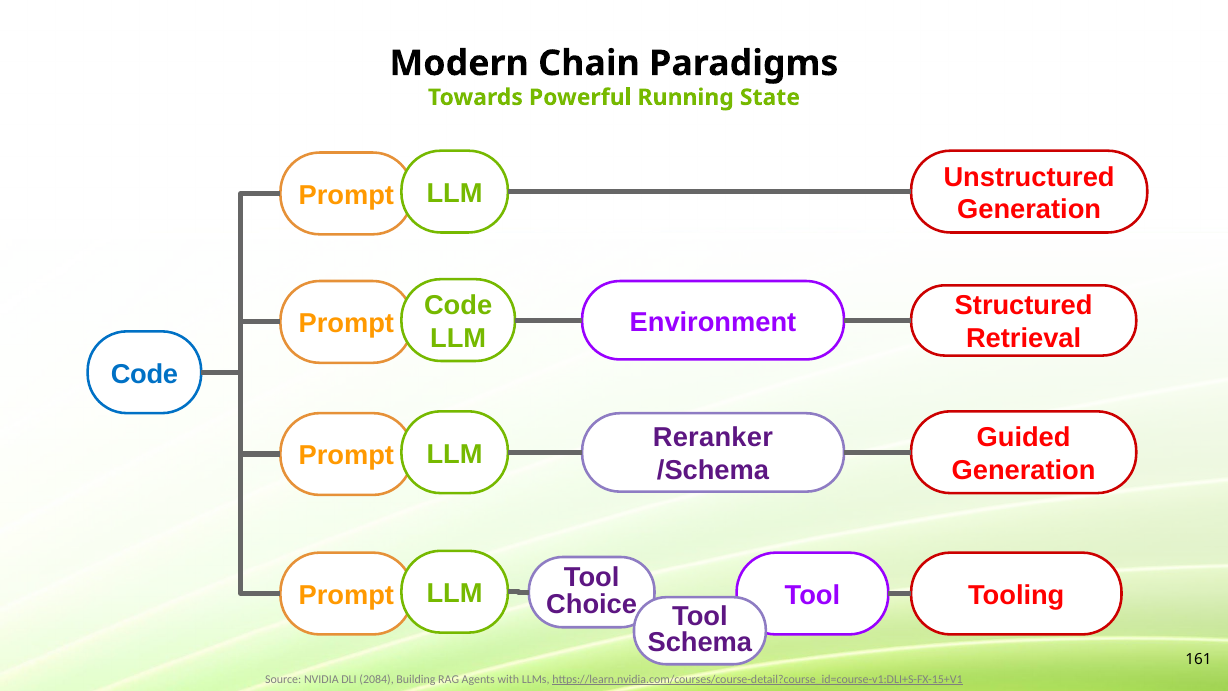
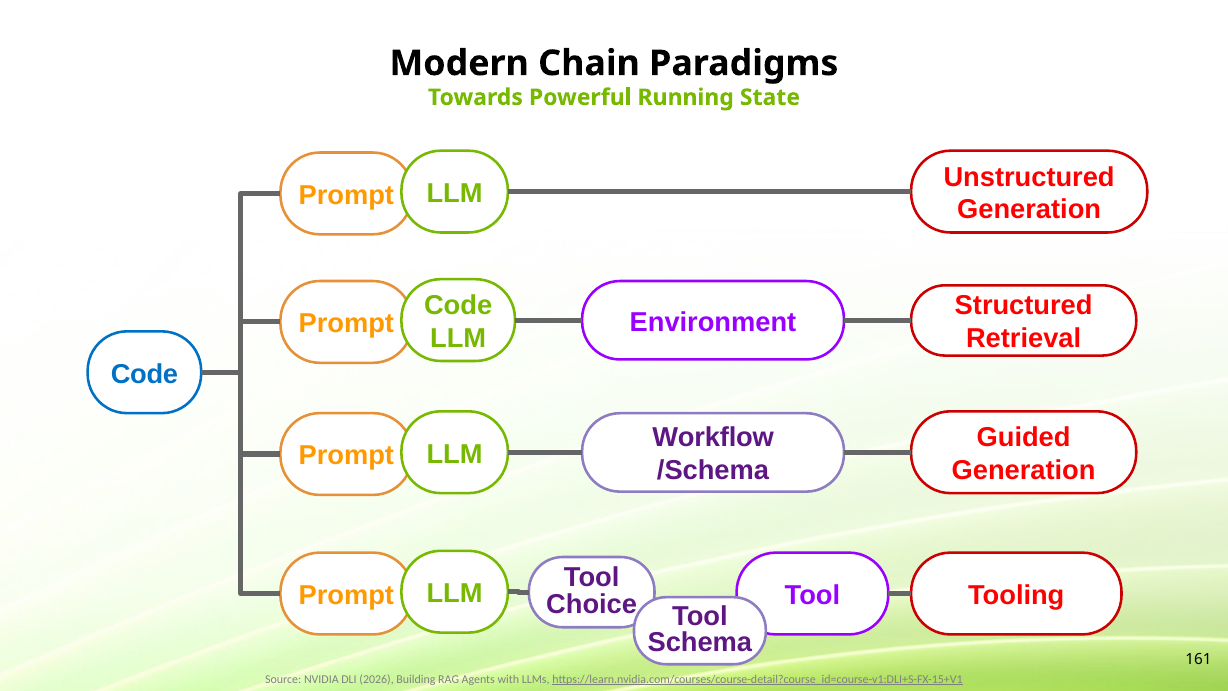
Reranker: Reranker -> Workflow (713, 438)
2084: 2084 -> 2026 (377, 679)
